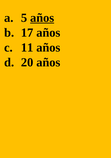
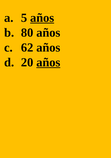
17: 17 -> 80 (27, 32)
11: 11 -> 62 (27, 47)
años underline: none -> present (48, 62)
